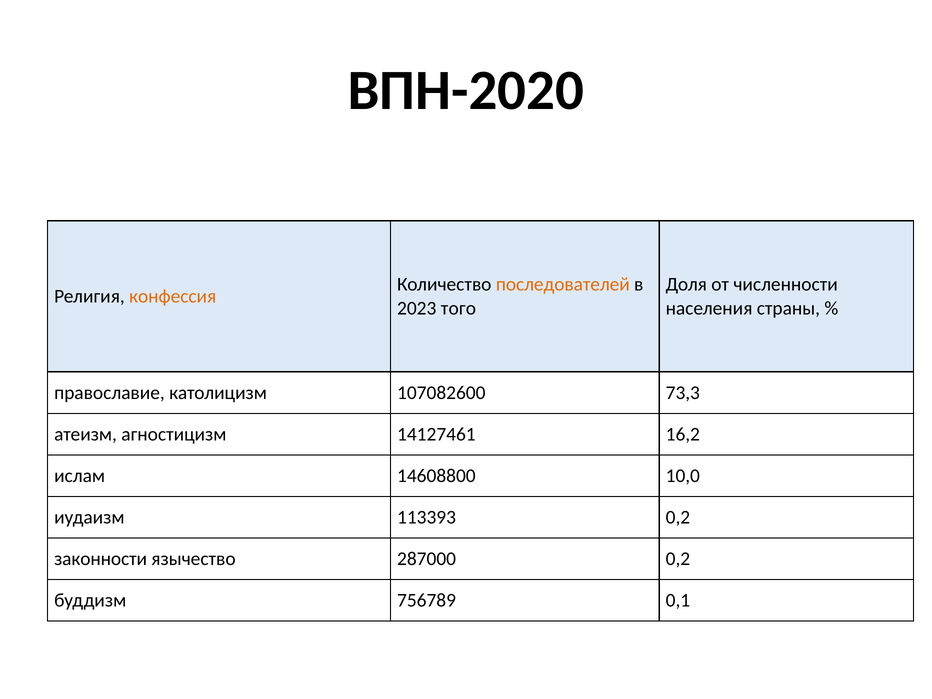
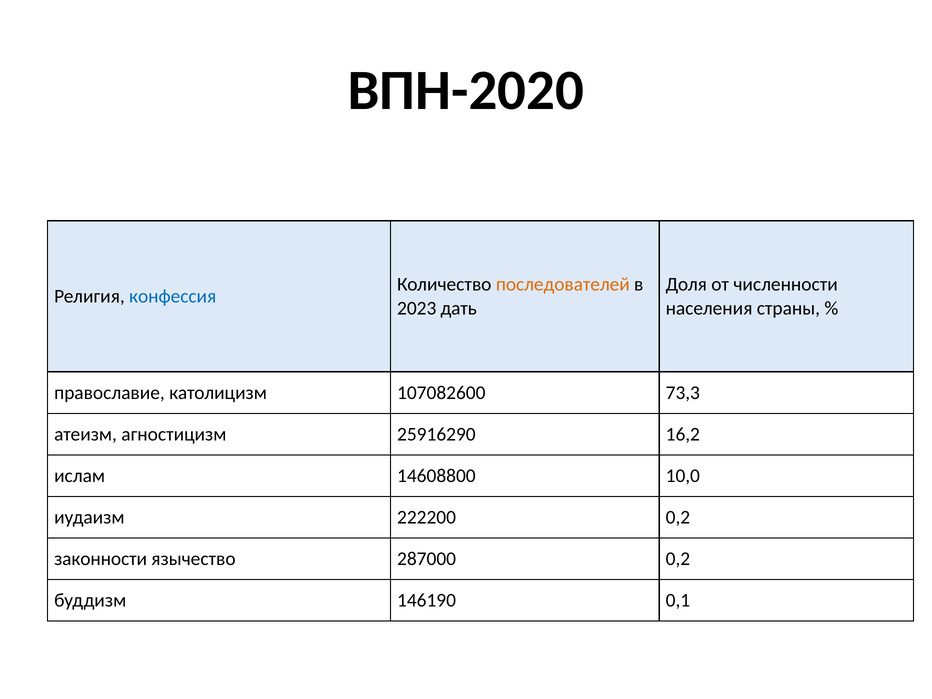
конфессия colour: orange -> blue (173, 296)
того: того -> дать (459, 308)
14127461: 14127461 -> 25916290 (436, 434)
113393: 113393 -> 222200 (427, 517)
756789: 756789 -> 146190 (427, 600)
